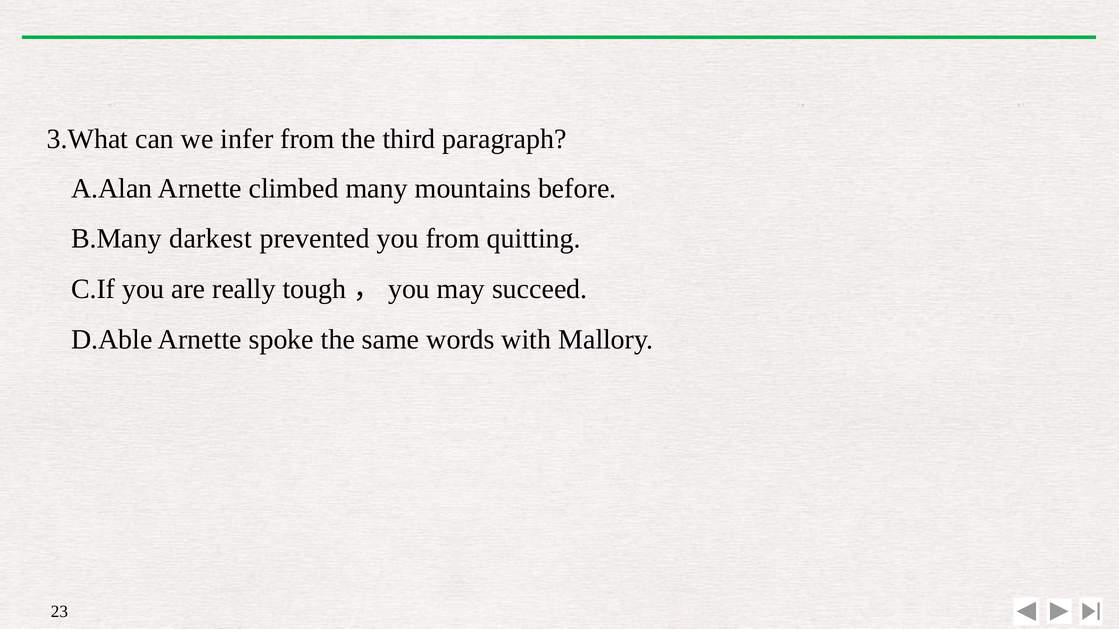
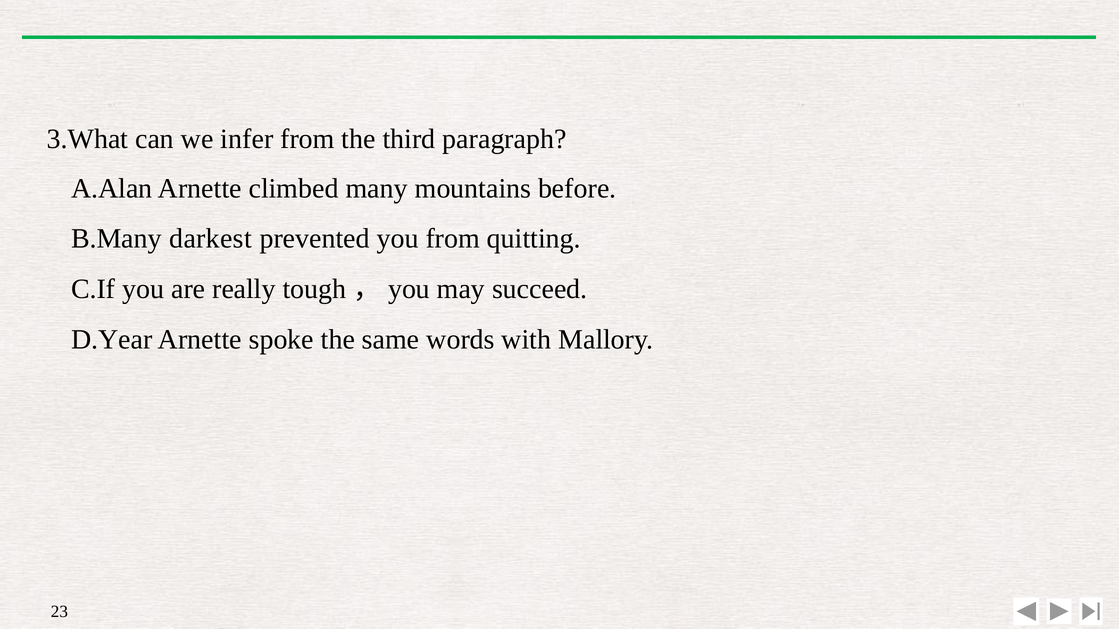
D.Able: D.Able -> D.Year (112, 340)
